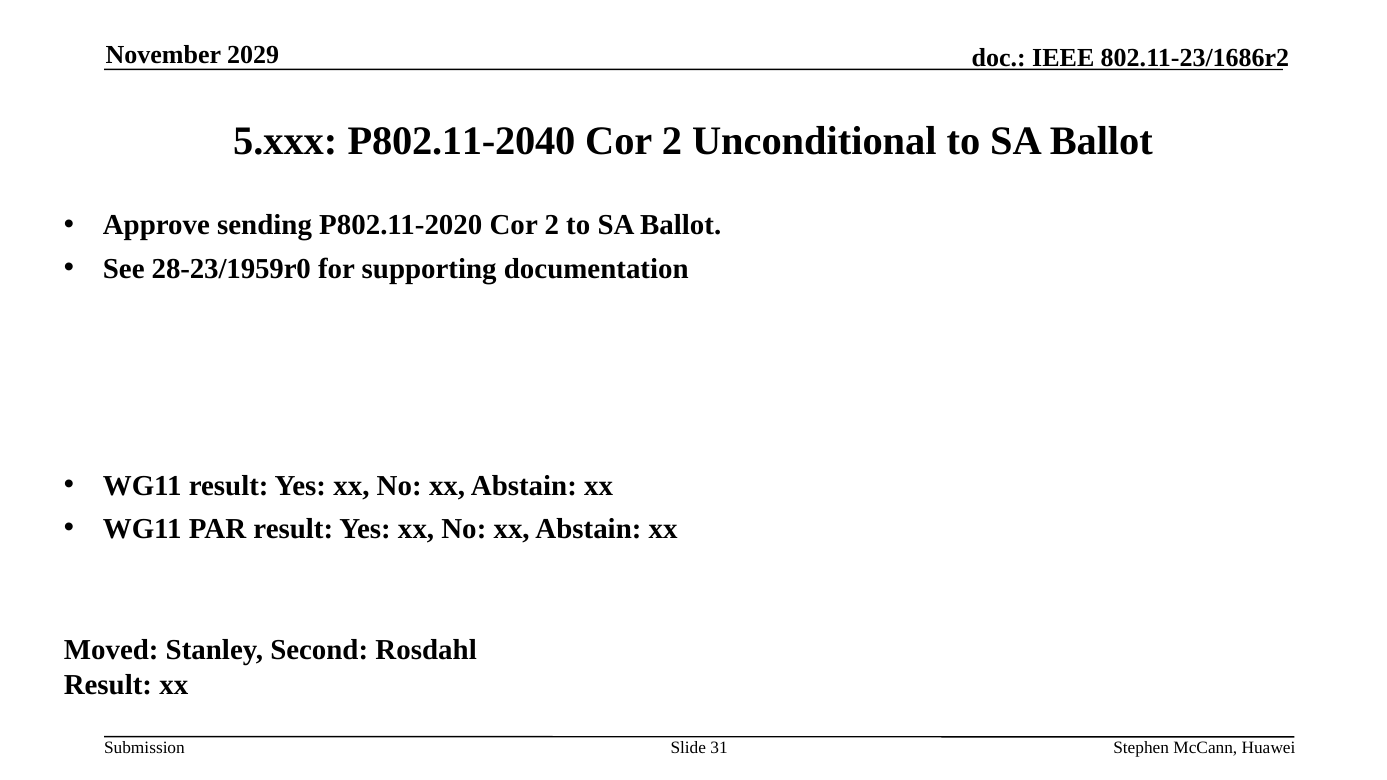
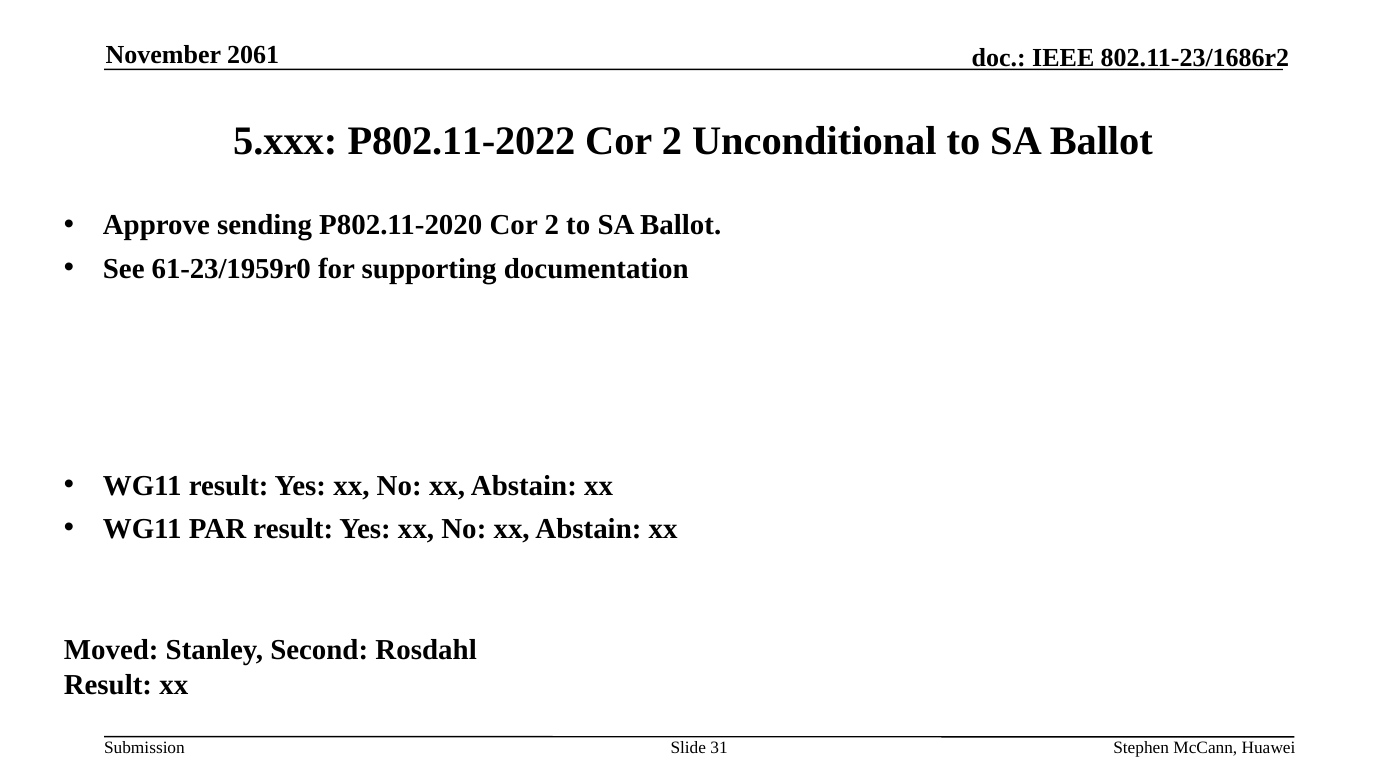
2029: 2029 -> 2061 (253, 55)
P802.11-2040: P802.11-2040 -> P802.11-2022 (461, 141)
28-23/1959r0: 28-23/1959r0 -> 61-23/1959r0 (231, 269)
